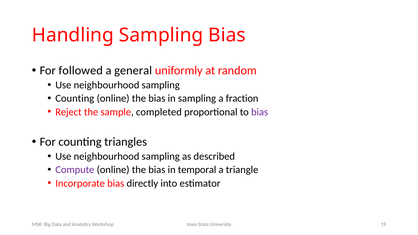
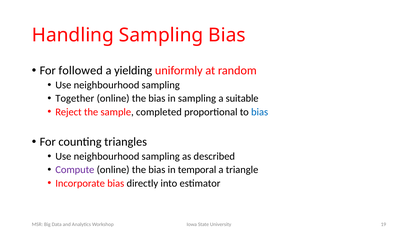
general: general -> yielding (133, 71)
Counting: Counting -> Together (75, 99)
fraction: fraction -> suitable (242, 99)
bias colour: purple -> blue (260, 112)
